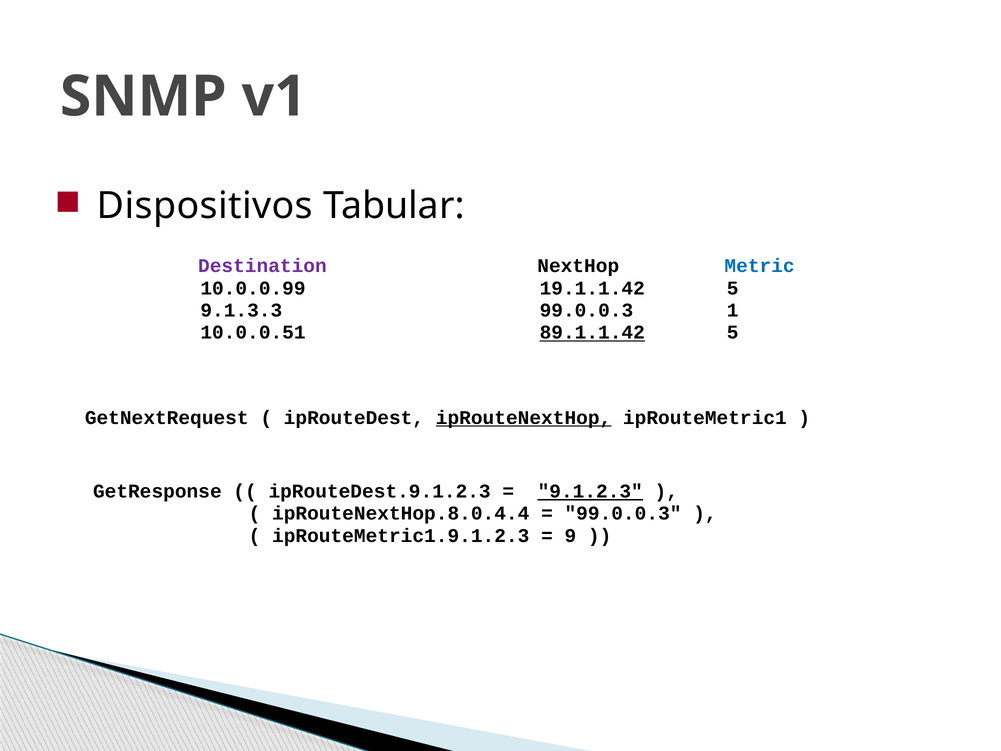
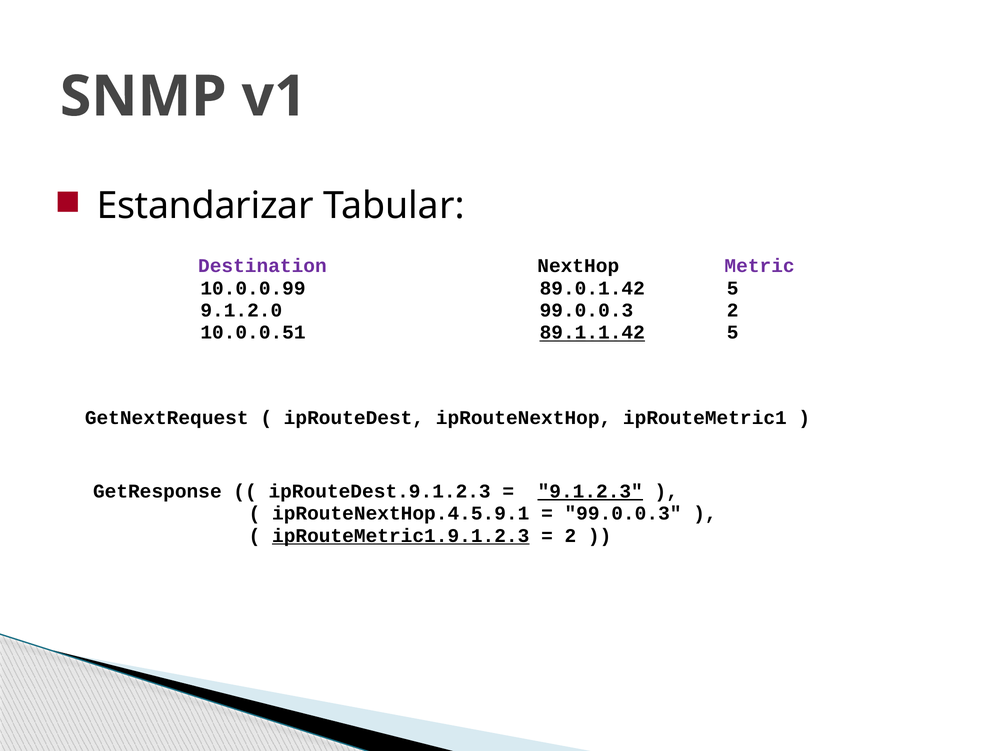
Dispositivos: Dispositivos -> Estandarizar (205, 206)
Metric colour: blue -> purple (760, 266)
19.1.1.42: 19.1.1.42 -> 89.0.1.42 (592, 288)
9.1.3.3: 9.1.3.3 -> 9.1.2.0 (241, 310)
99.0.0.3 1: 1 -> 2 (733, 310)
ipRouteNextHop underline: present -> none (524, 418)
ipRouteNextHop.8.0.4.4: ipRouteNextHop.8.0.4.4 -> ipRouteNextHop.4.5.9.1 (401, 513)
ipRouteMetric1.9.1.2.3 underline: none -> present (401, 535)
9: 9 -> 2 (570, 535)
